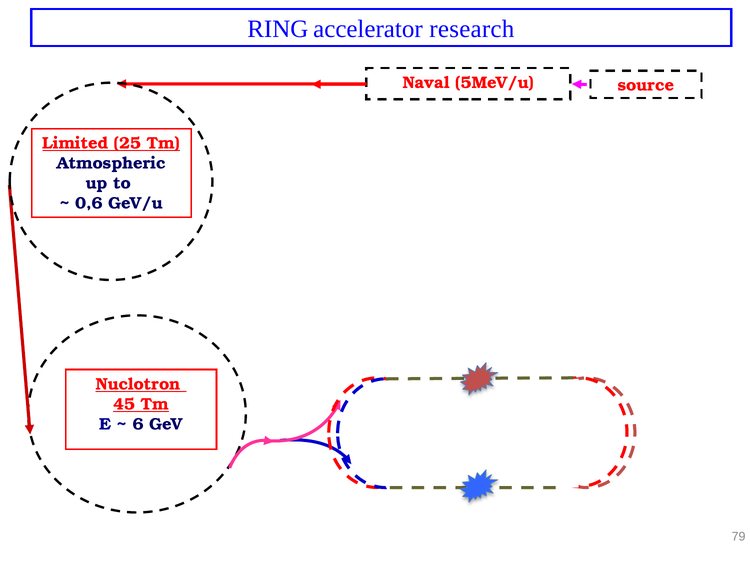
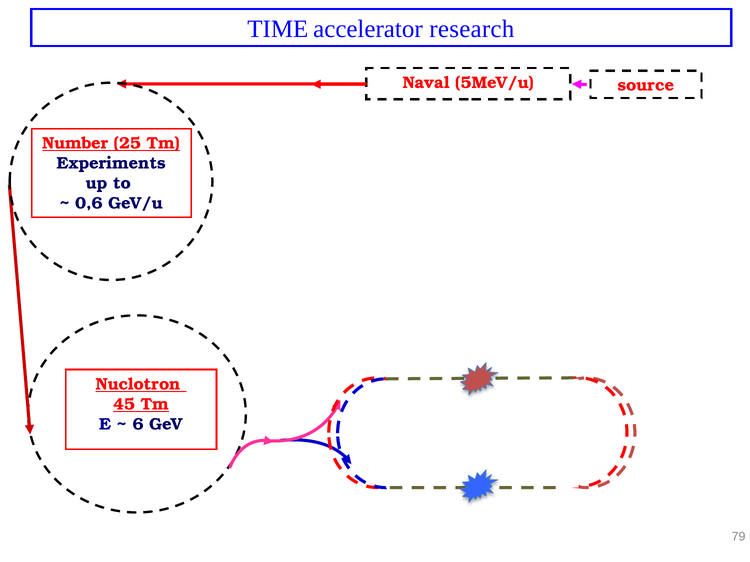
RING: RING -> TIME (278, 29)
Limited: Limited -> Number (75, 144)
Atmospheric: Atmospheric -> Experiments (111, 164)
